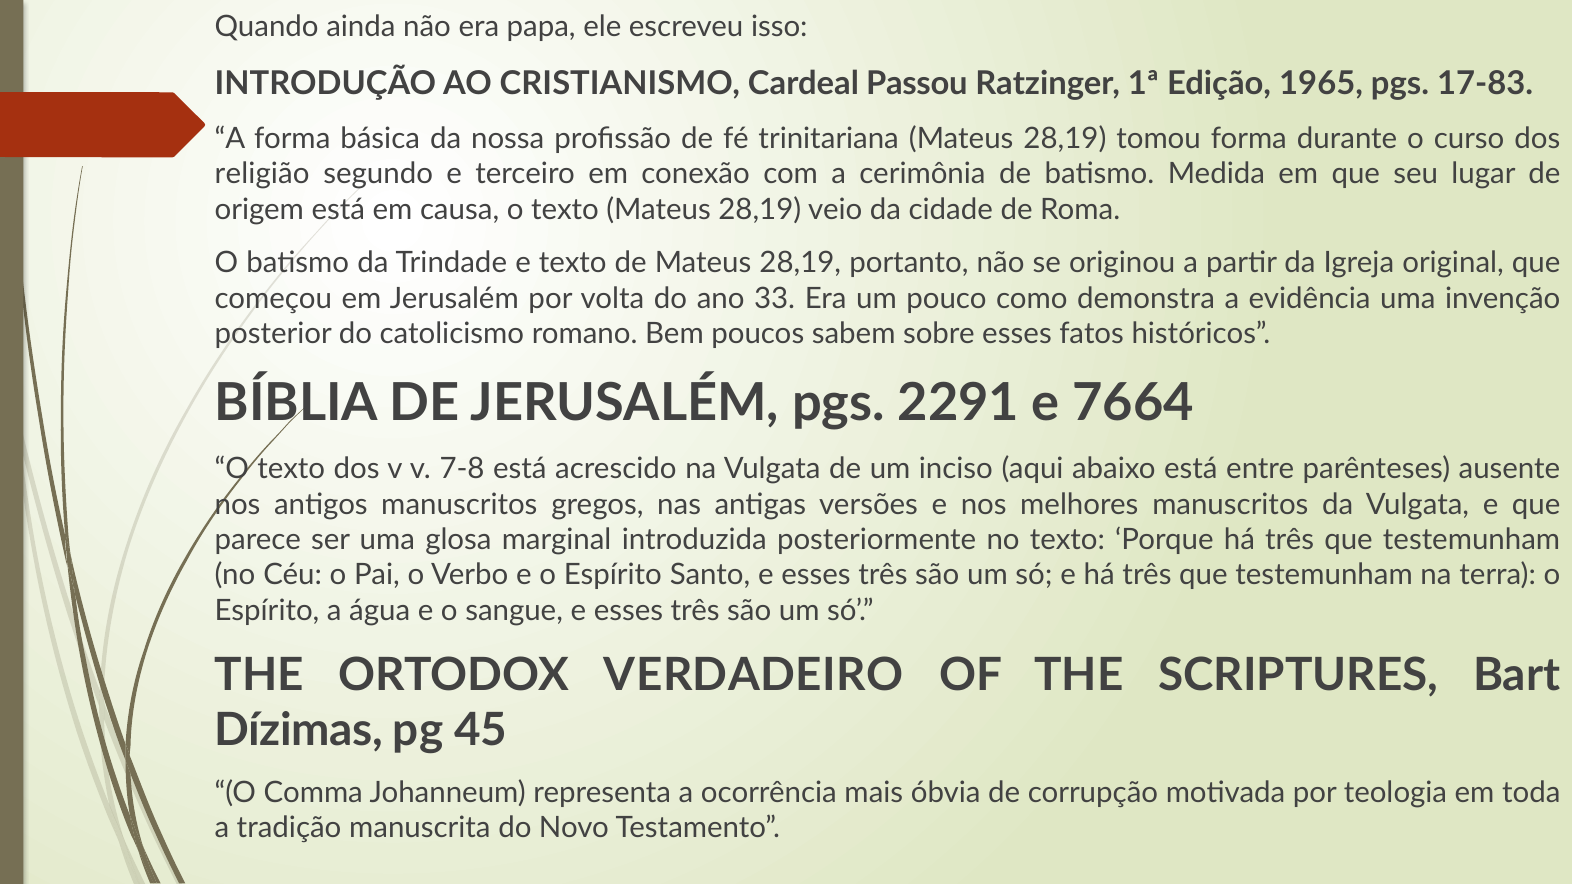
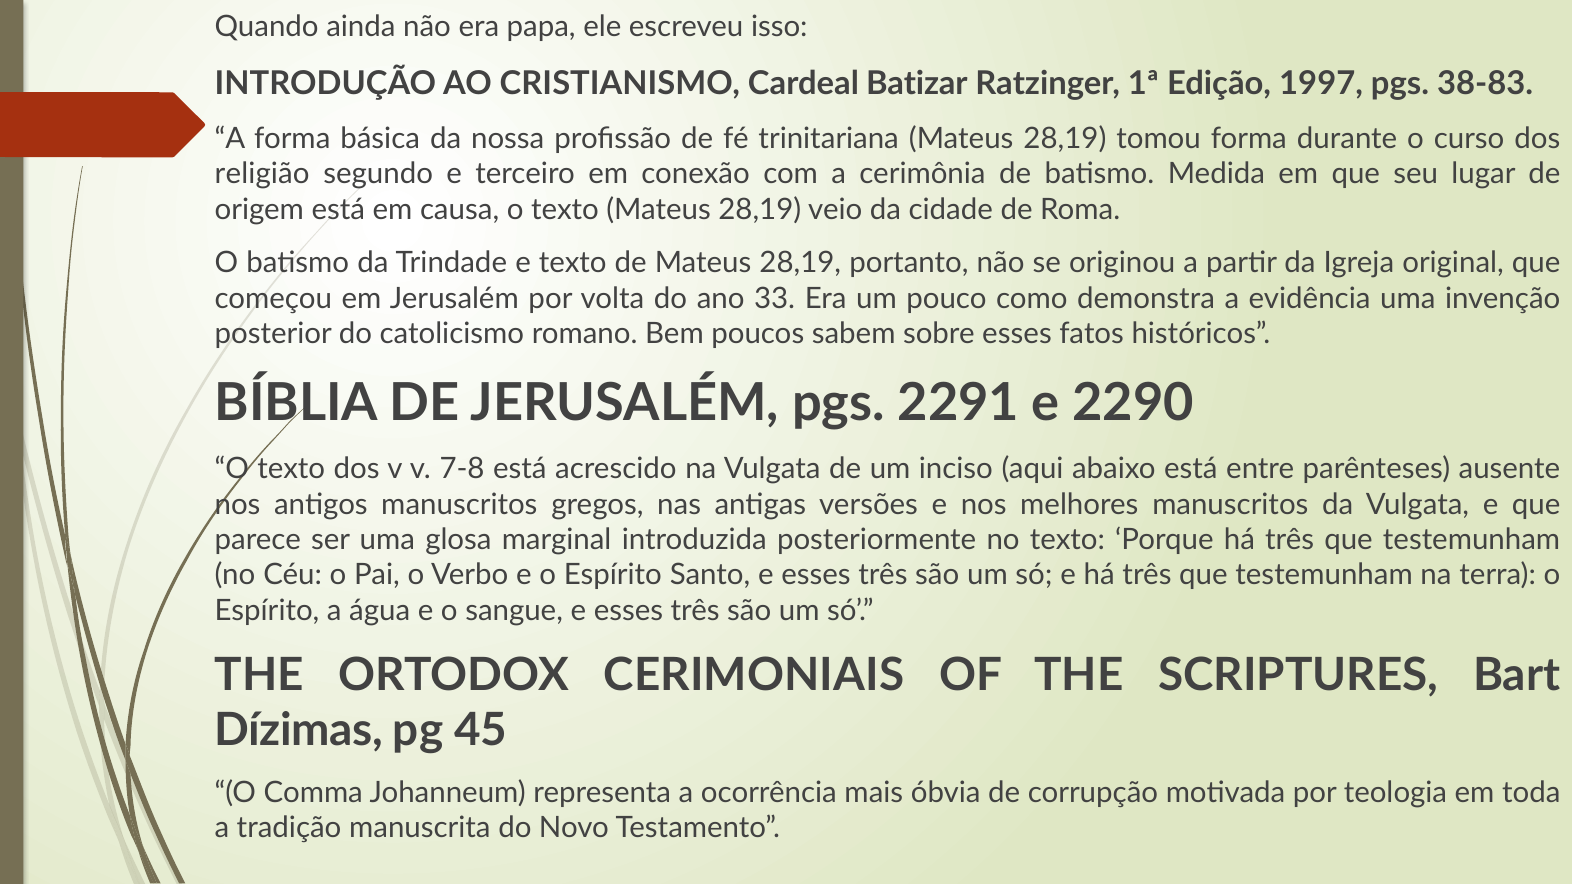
Passou: Passou -> Batizar (917, 83)
1965: 1965 -> 1997 (1321, 83)
17-83: 17-83 -> 38-83 (1485, 83)
7664: 7664 -> 2290 (1133, 403)
VERDADEIRO: VERDADEIRO -> CERIMONIAIS (754, 675)
